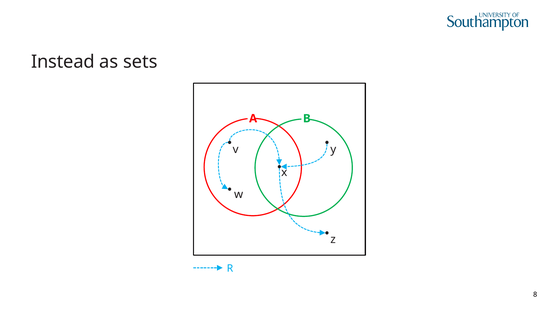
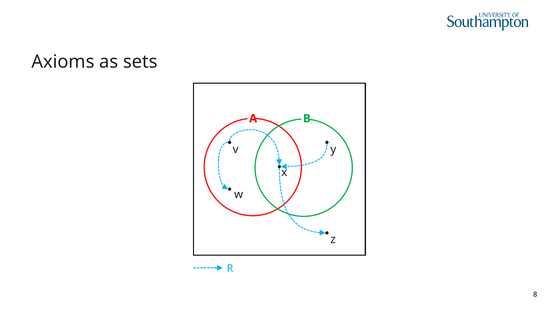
Instead: Instead -> Axioms (63, 62)
